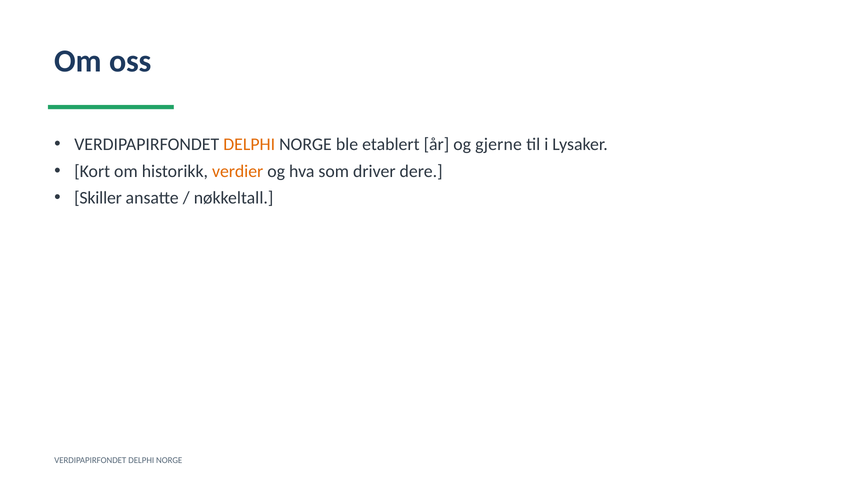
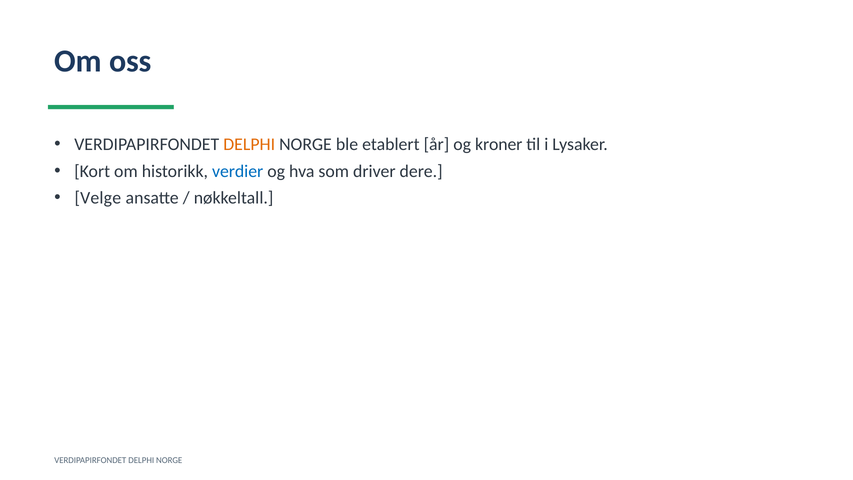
gjerne: gjerne -> kroner (499, 144)
verdier colour: orange -> blue (238, 171)
Skiller: Skiller -> Velge (98, 198)
